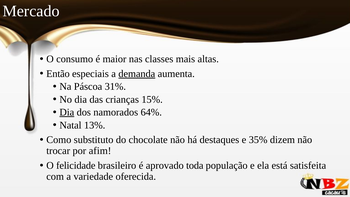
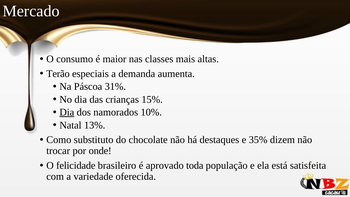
Então: Então -> Terão (58, 74)
demanda underline: present -> none (137, 74)
64%: 64% -> 10% (151, 112)
afim: afim -> onde (100, 151)
